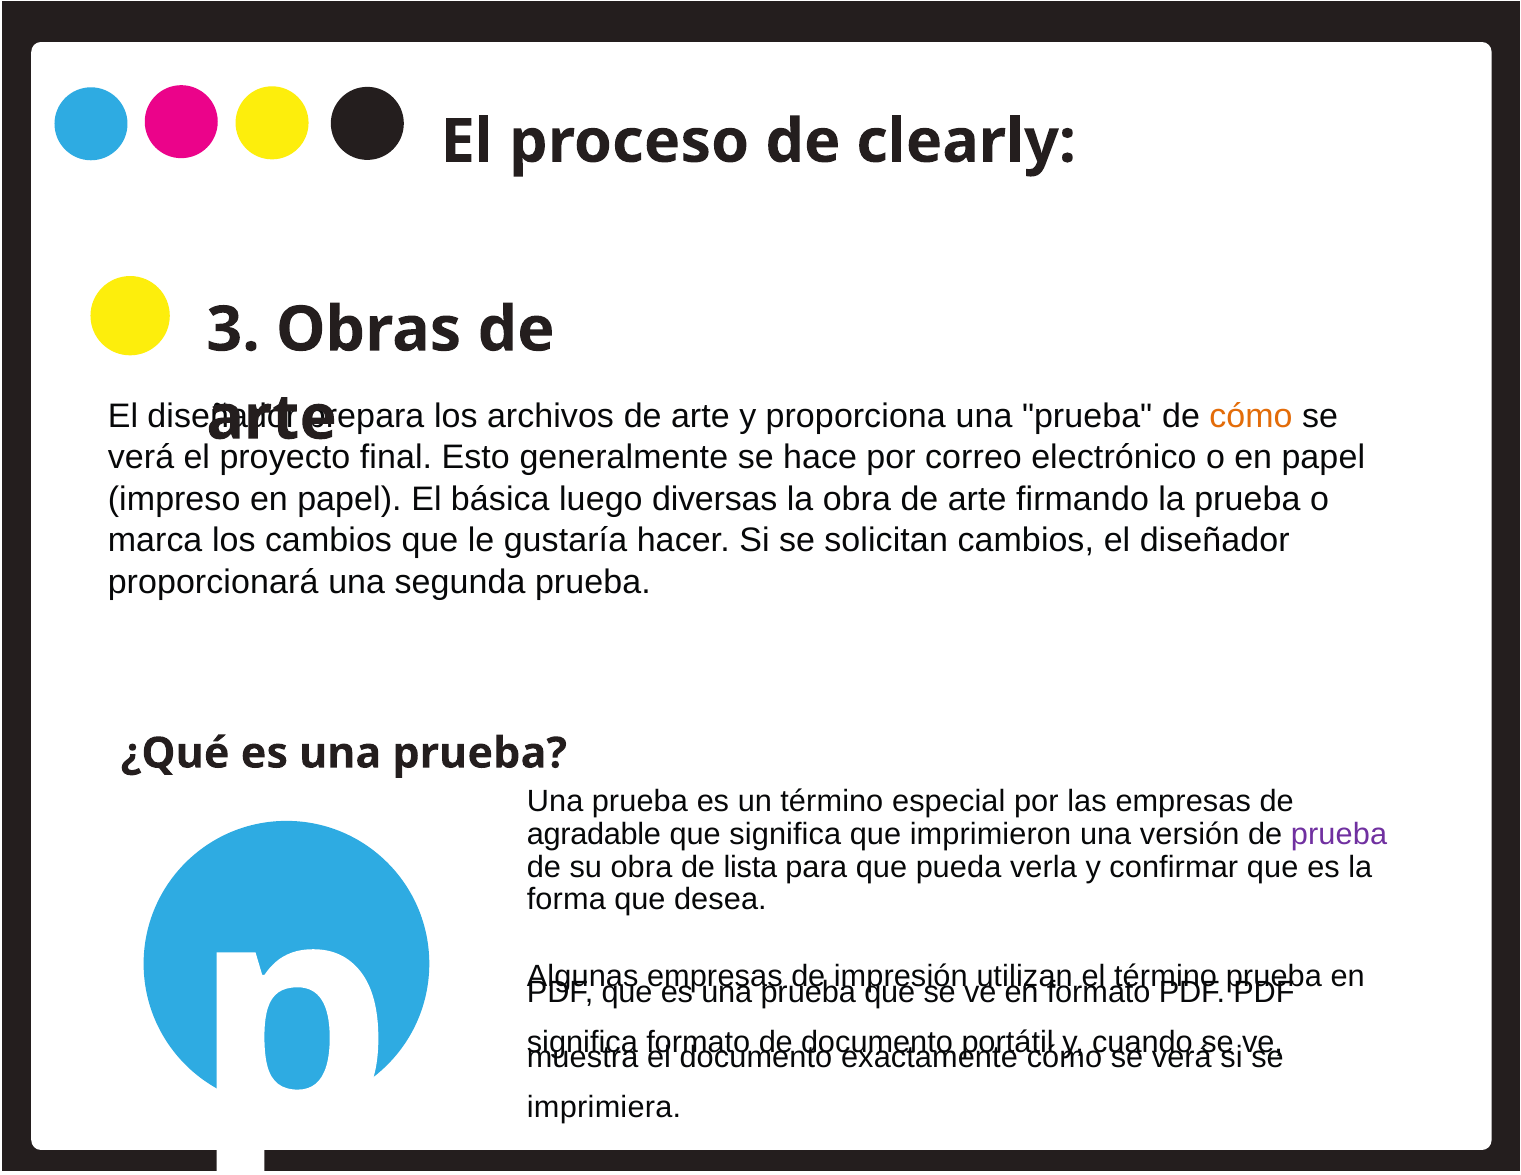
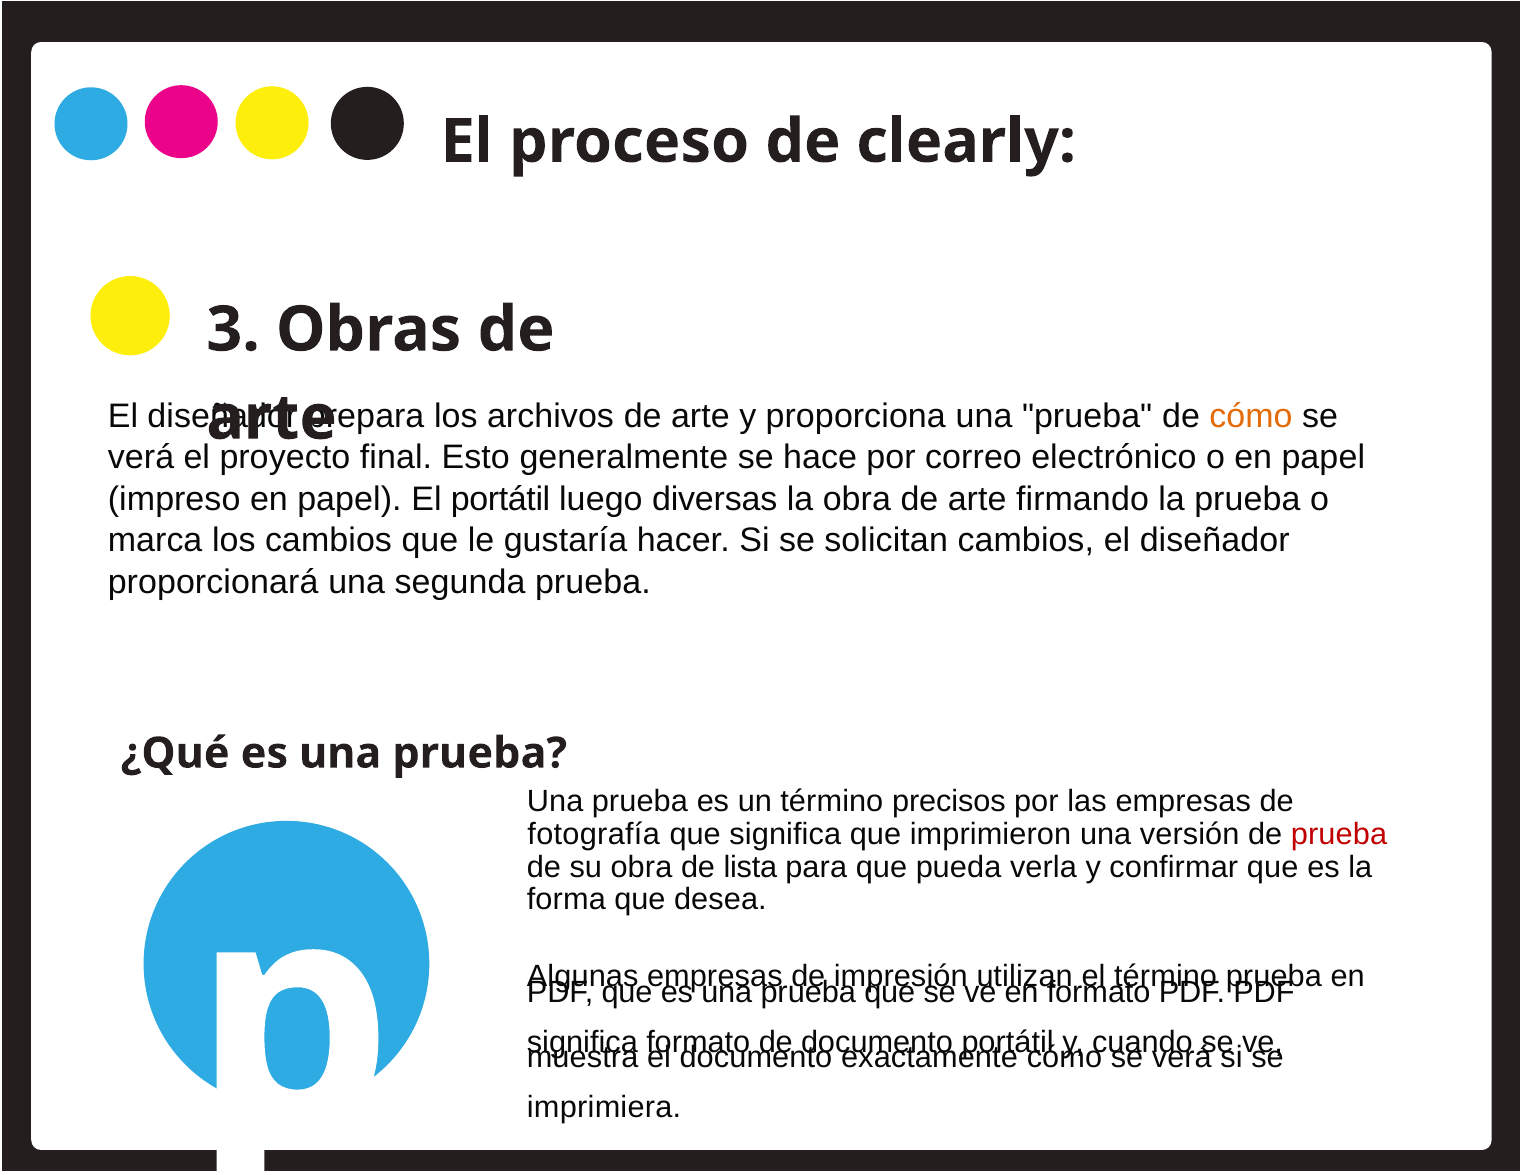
El básica: básica -> portátil (501, 499)
especial: especial -> precisos (949, 802)
agradable: agradable -> fotografía (594, 835)
prueba colour: purple -> red (1339, 835)
